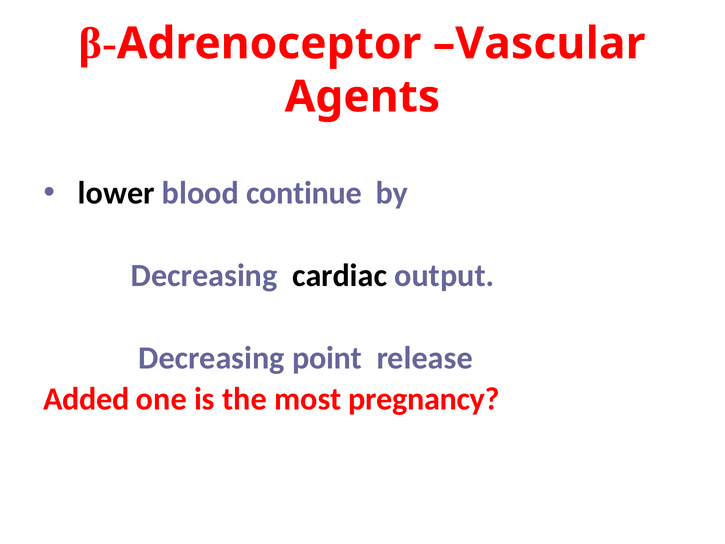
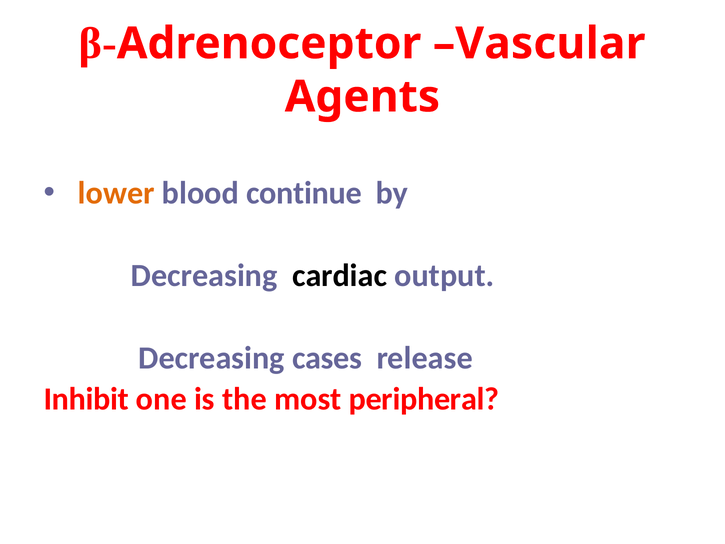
lower colour: black -> orange (116, 193)
point: point -> cases (327, 358)
Added: Added -> Inhibit (86, 399)
pregnancy: pregnancy -> peripheral (424, 399)
